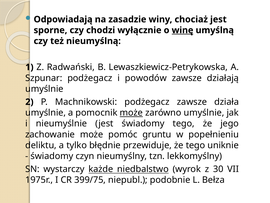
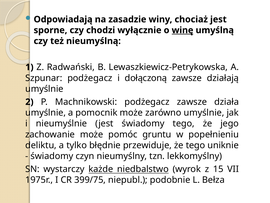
powodów: powodów -> dołączoną (146, 78)
może underline: present -> none (131, 112)
30: 30 -> 15 (218, 169)
